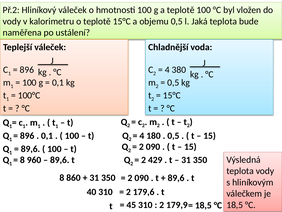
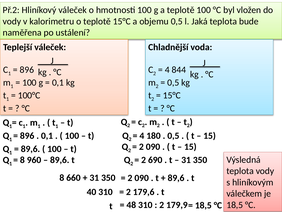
380: 380 -> 844 (179, 70)
429: 429 -> 690 (155, 160)
860: 860 -> 660 (73, 177)
45: 45 -> 48 (131, 204)
